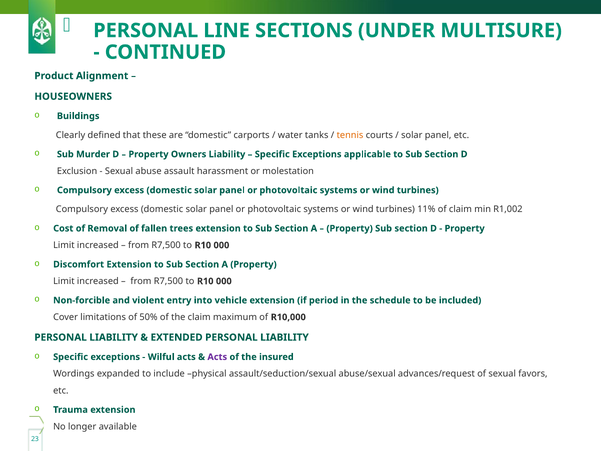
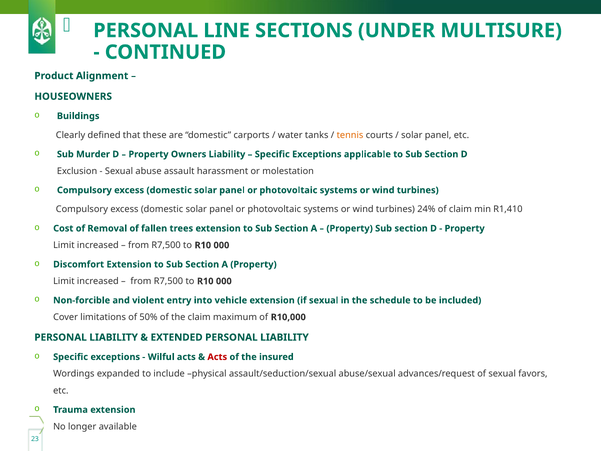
11%: 11% -> 24% (426, 209)
R1,002: R1,002 -> R1,410 (508, 209)
if period: period -> sexual (324, 300)
Acts colour: purple -> red (217, 357)
